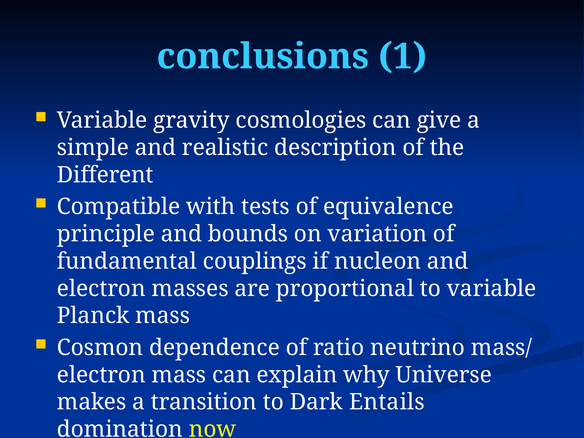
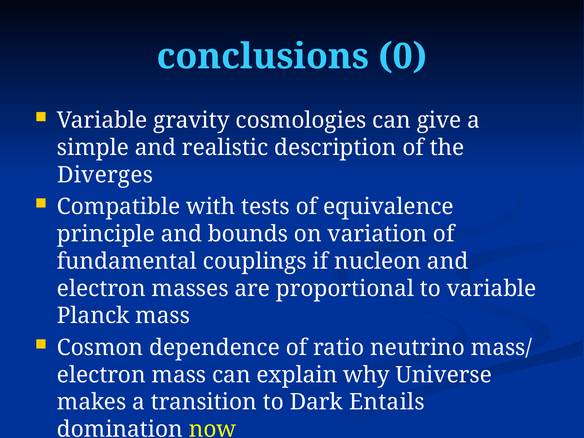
1: 1 -> 0 (403, 57)
Different: Different -> Diverges (105, 175)
